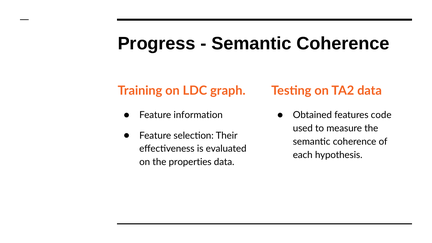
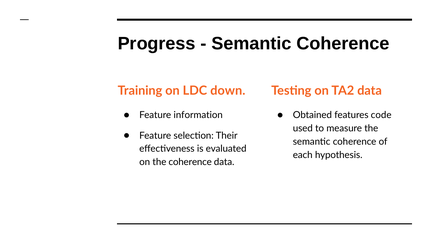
graph: graph -> down (228, 91)
the properties: properties -> coherence (190, 162)
